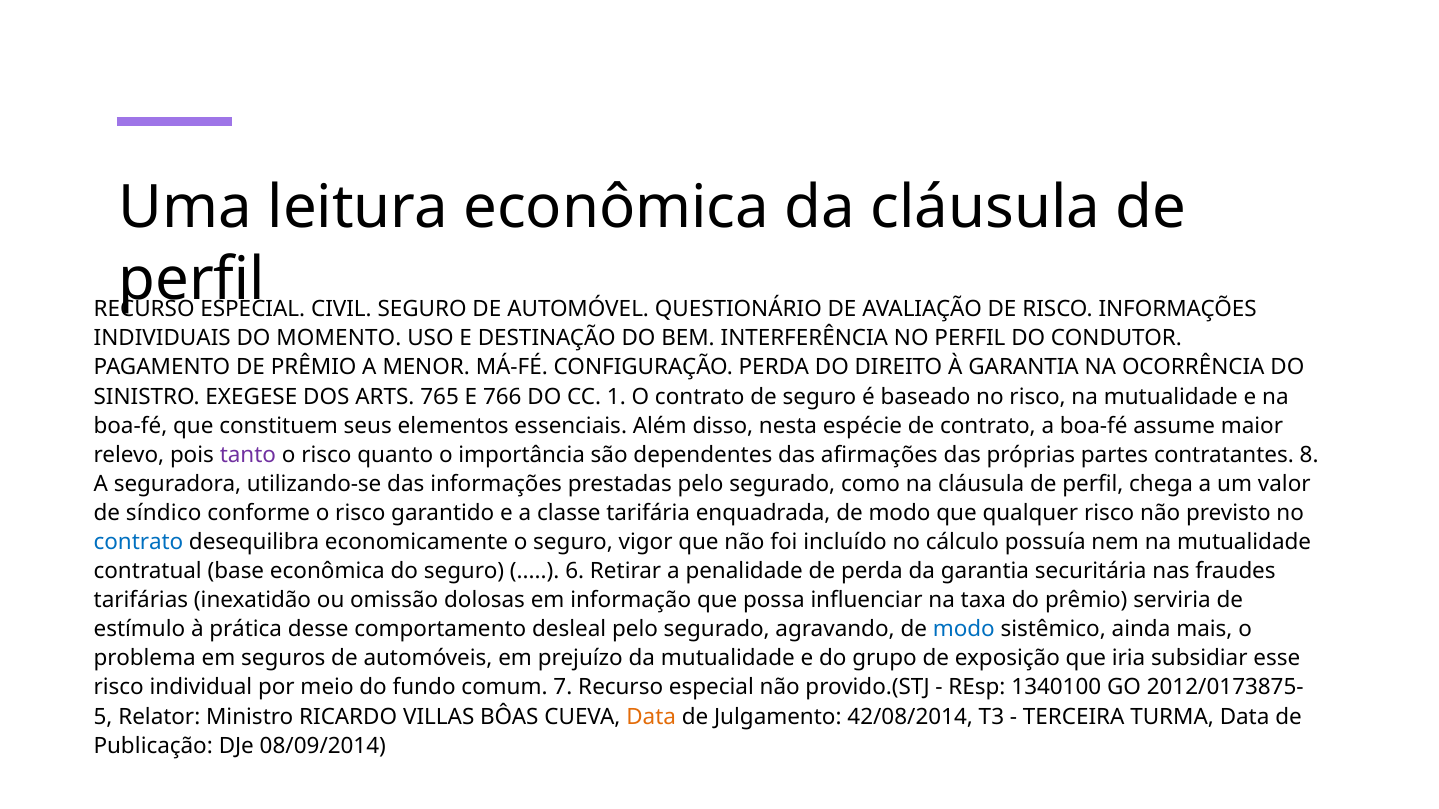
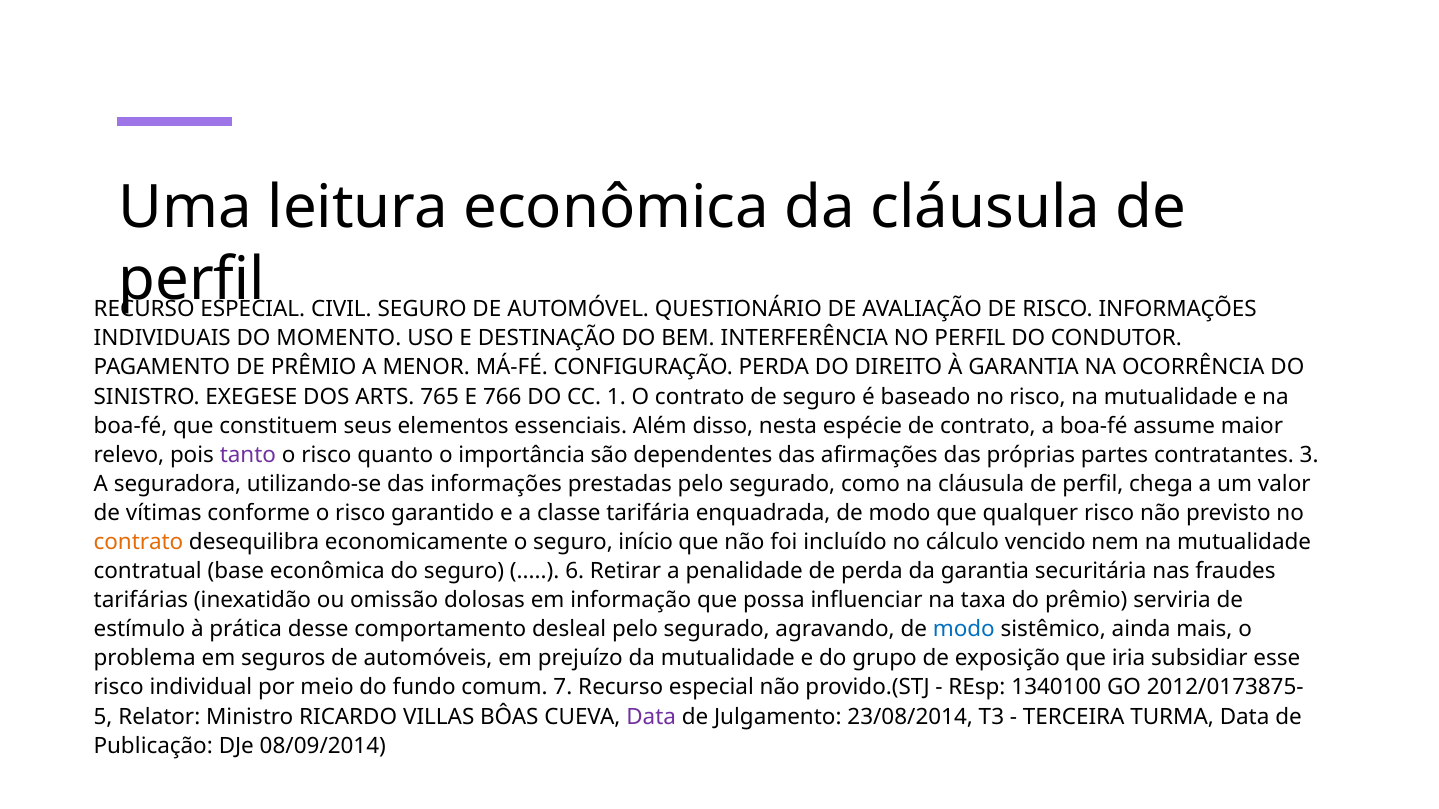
8: 8 -> 3 (1309, 455)
síndico: síndico -> vítimas (164, 513)
contrato colour: blue -> orange (138, 542)
vigor: vigor -> início (646, 542)
possuía: possuía -> vencido (1045, 542)
Data colour: orange -> purple (651, 717)
42/08/2014: 42/08/2014 -> 23/08/2014 (910, 717)
